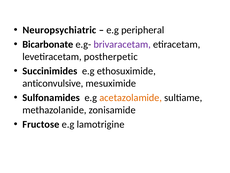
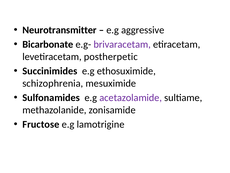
Neuropsychiatric: Neuropsychiatric -> Neurotransmitter (60, 30)
peripheral: peripheral -> aggressive (143, 30)
anticonvulsive: anticonvulsive -> schizophrenia (53, 83)
acetazolamide colour: orange -> purple (131, 97)
